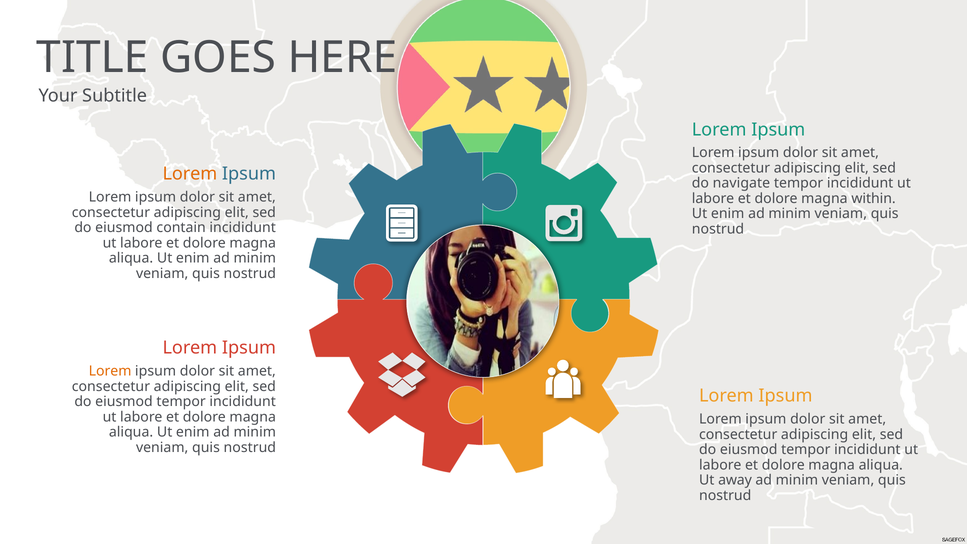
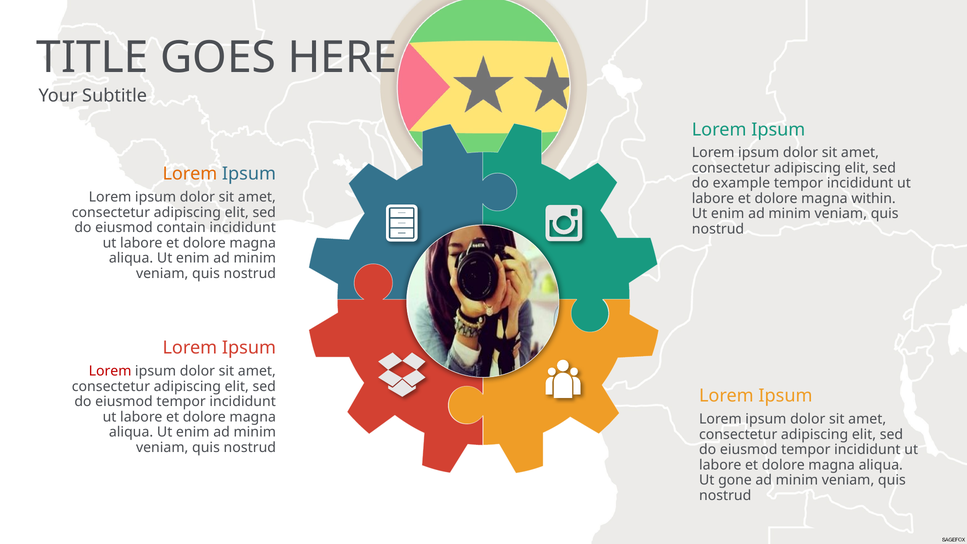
navigate: navigate -> example (741, 183)
Lorem colour: orange -> red (110, 371)
away: away -> gone (735, 480)
